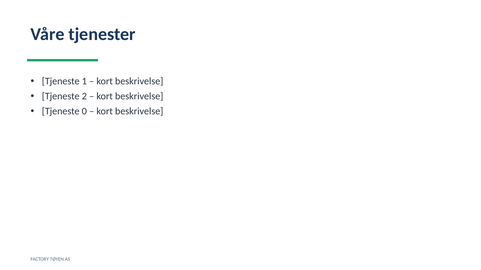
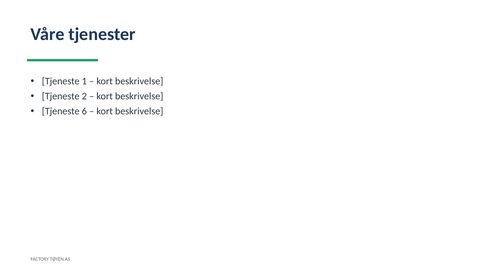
0: 0 -> 6 (84, 112)
